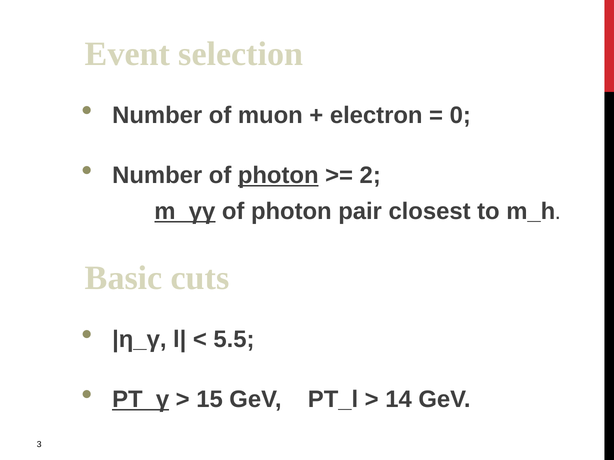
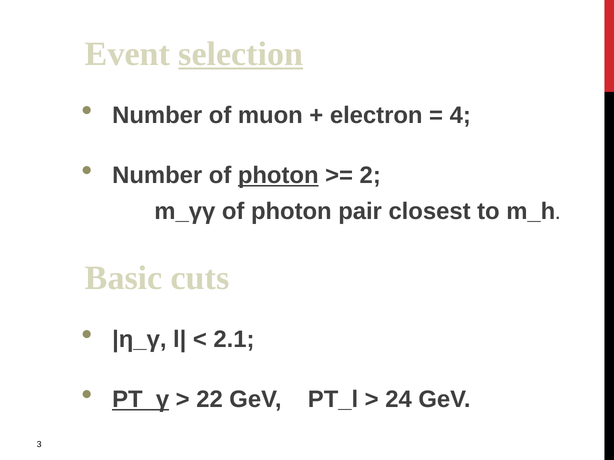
selection underline: none -> present (241, 54)
0: 0 -> 4 (460, 116)
m_γγ underline: present -> none (185, 212)
5.5: 5.5 -> 2.1 (234, 340)
15: 15 -> 22 (210, 400)
14: 14 -> 24 (399, 400)
